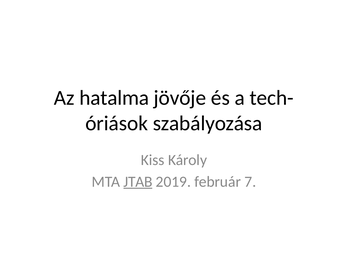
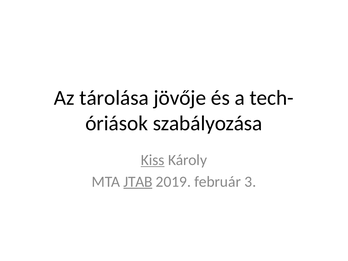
hatalma: hatalma -> tárolása (114, 98)
Kiss underline: none -> present (153, 160)
7: 7 -> 3 (250, 182)
